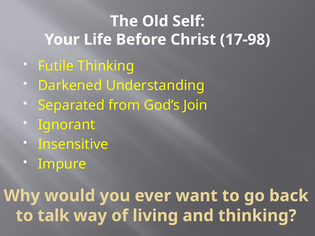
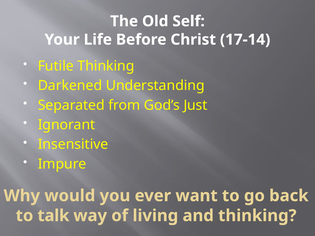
17-98: 17-98 -> 17-14 (245, 40)
Join: Join -> Just (195, 105)
